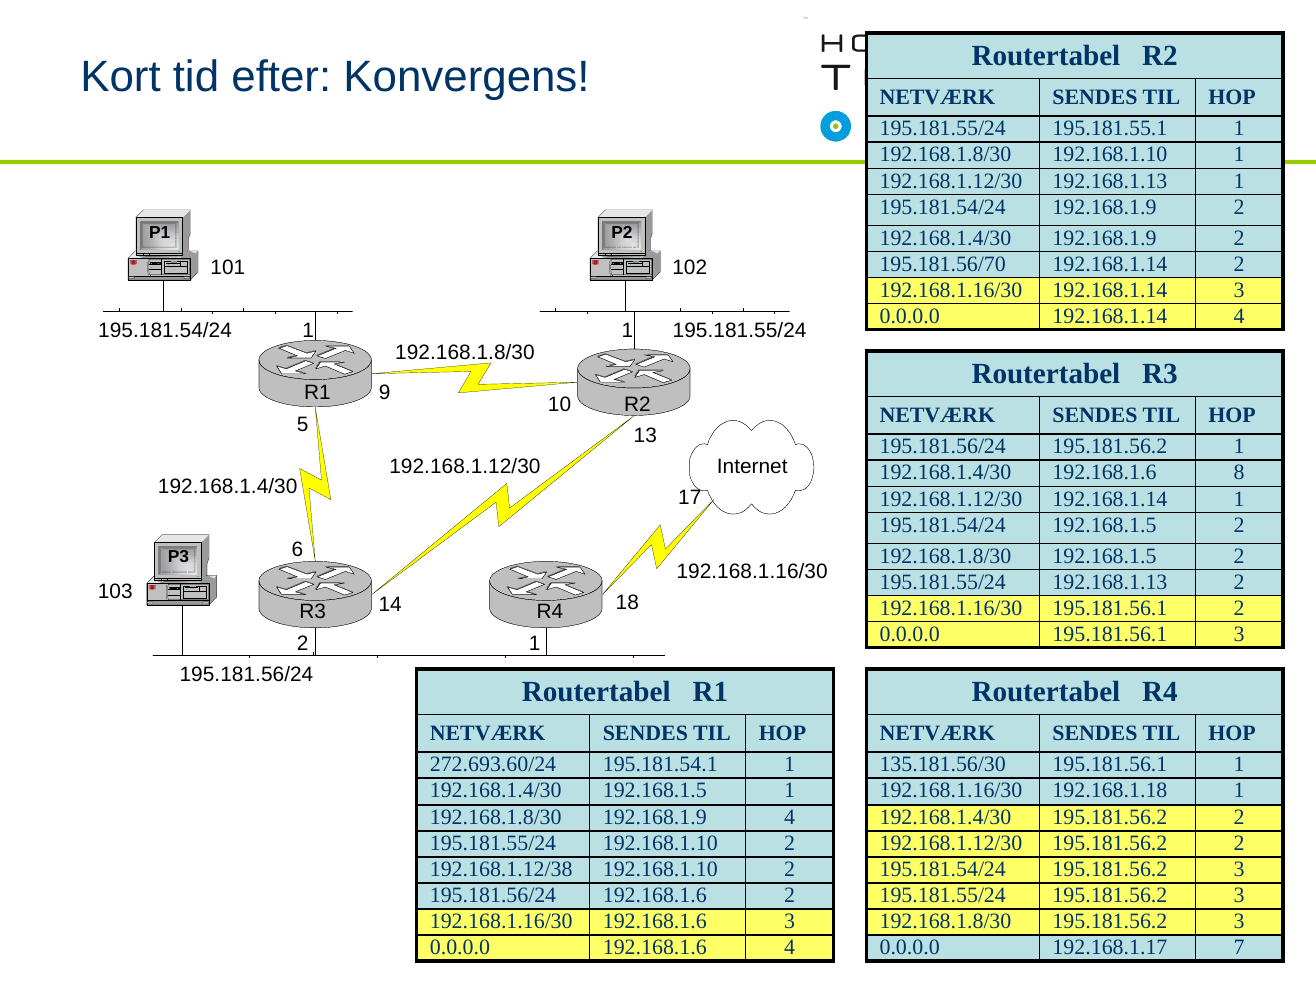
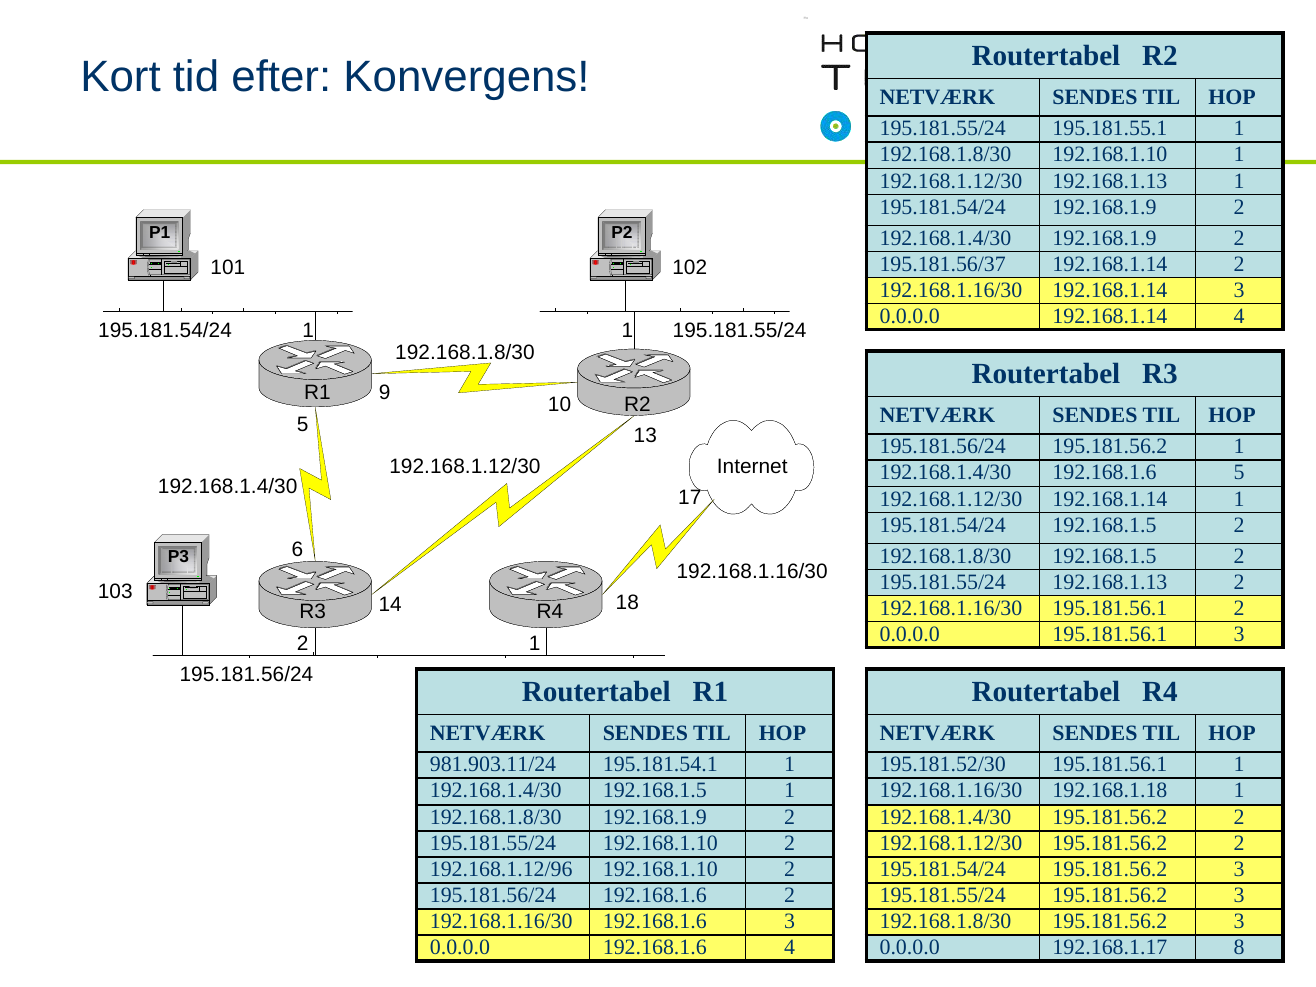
195.181.56/70: 195.181.56/70 -> 195.181.56/37 (943, 264)
192.168.1.6 8: 8 -> 5 (1239, 472)
272.693.60/24: 272.693.60/24 -> 981.903.11/24 (493, 765)
135.181.56/30: 135.181.56/30 -> 195.181.52/30 (943, 765)
192.168.1.8/30 192.168.1.9 4: 4 -> 2 (790, 817)
192.168.1.12/38: 192.168.1.12/38 -> 192.168.1.12/96 (501, 869)
7: 7 -> 8 (1239, 947)
